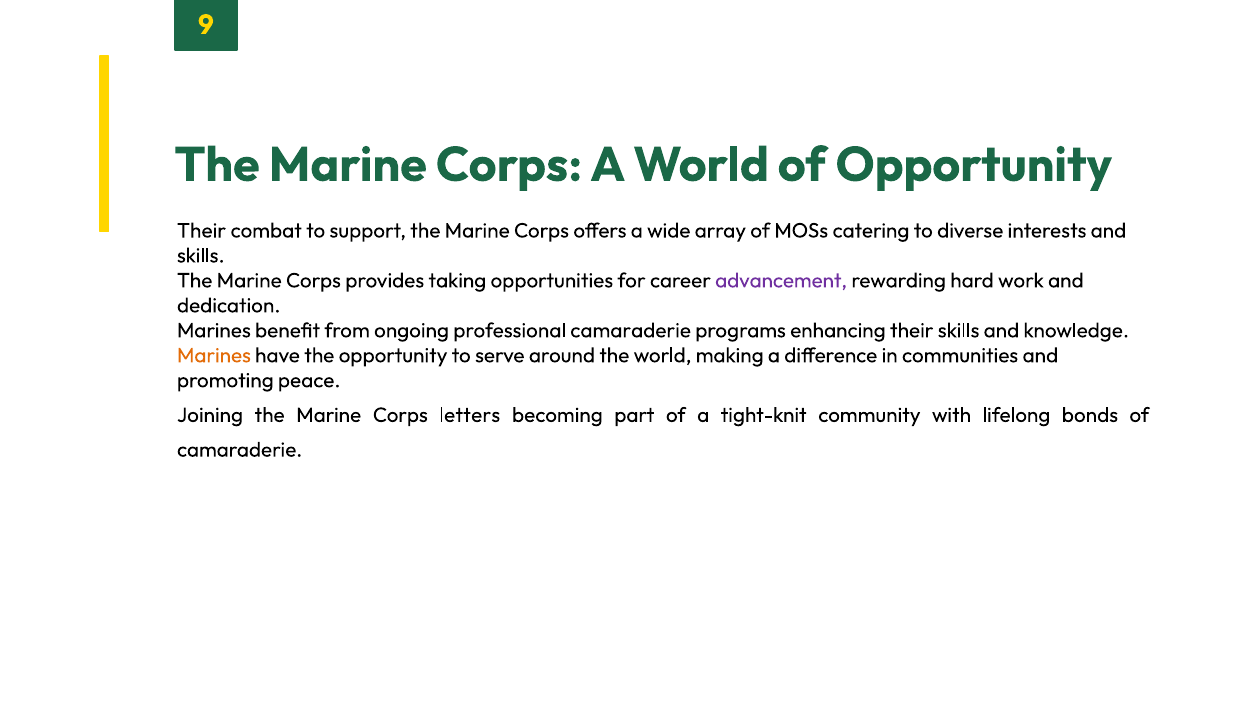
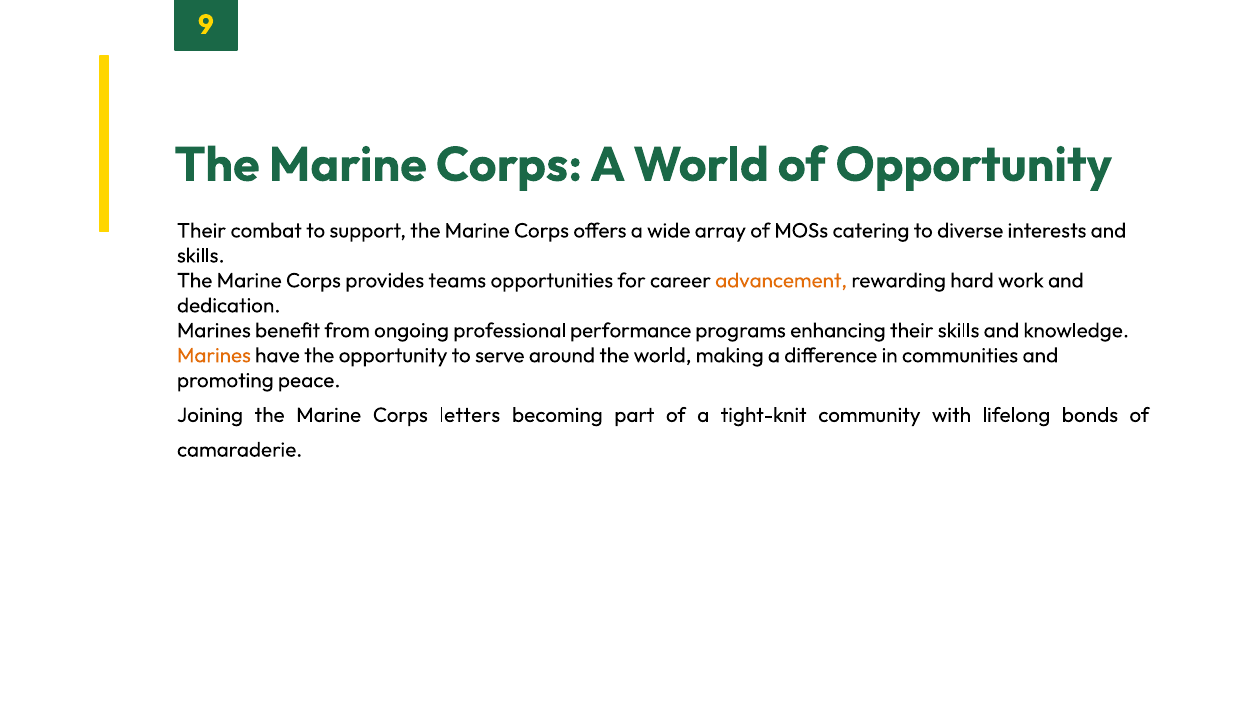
taking: taking -> teams (457, 281)
advancement colour: purple -> orange (781, 281)
professional camaraderie: camaraderie -> performance (631, 330)
